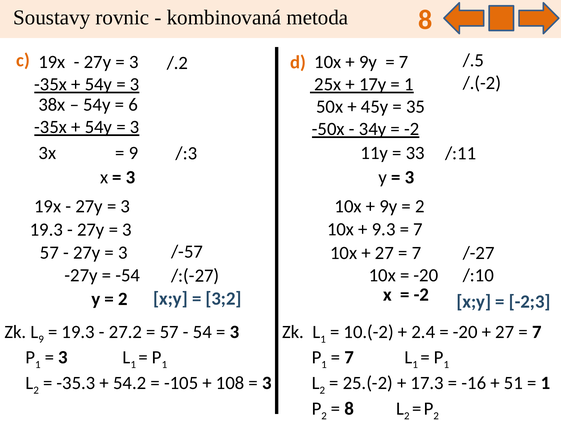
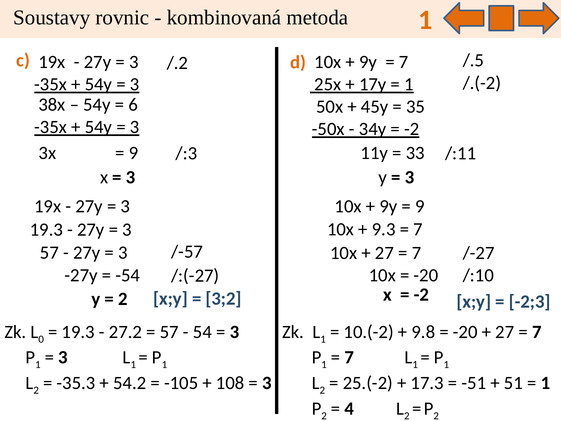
metoda 8: 8 -> 1 (425, 20)
2: 2 -> 9 (420, 206)
9: 9 -> 0 (41, 339)
2.4: 2.4 -> 9.8 (423, 332)
-16: -16 -> -51 (474, 383)
8: 8 -> 4 (349, 408)
